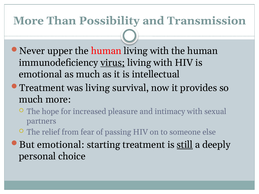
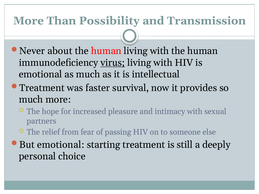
upper: upper -> about (60, 51)
was living: living -> faster (98, 88)
still underline: present -> none (185, 145)
